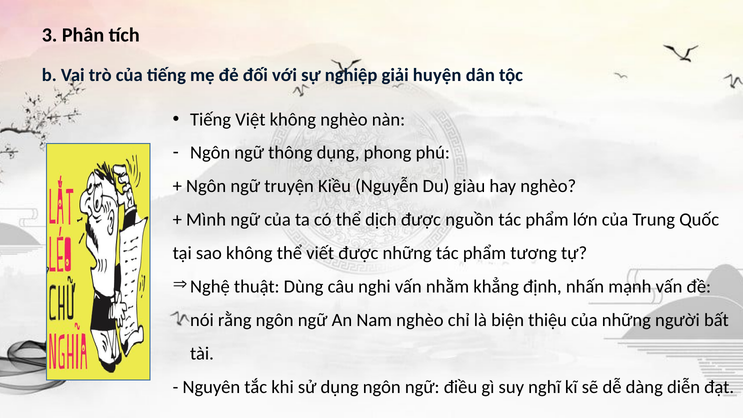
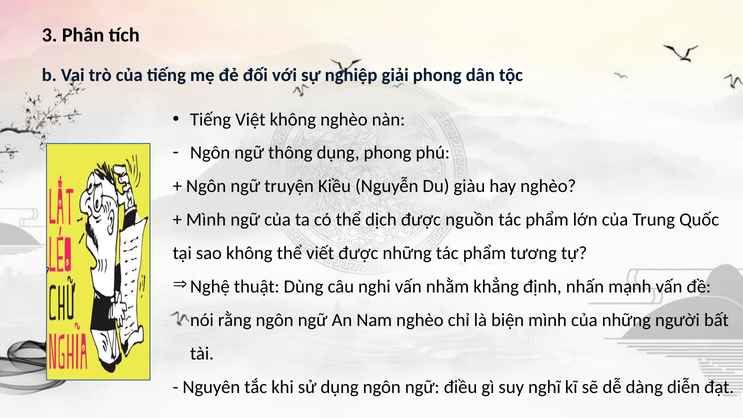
giải huyện: huyện -> phong (437, 75)
biện thiệu: thiệu -> mình (548, 320)
